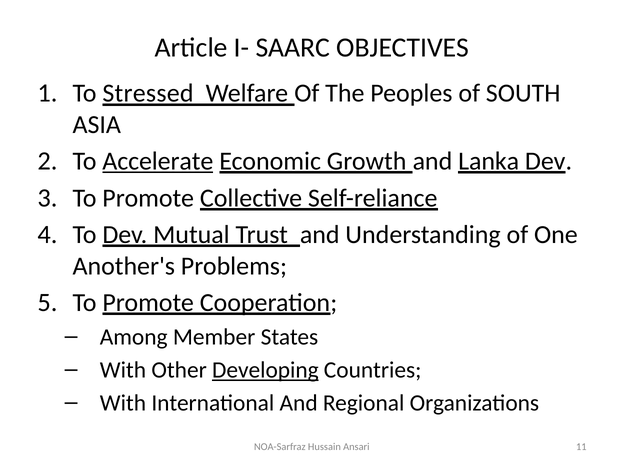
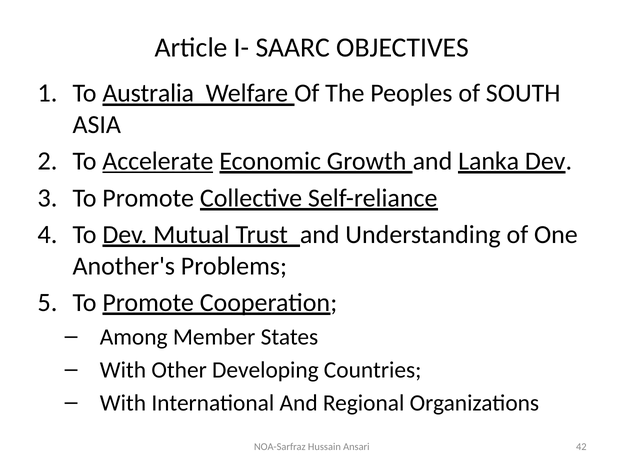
Stressed: Stressed -> Australia (148, 93)
Developing underline: present -> none (265, 370)
11: 11 -> 42 (581, 447)
